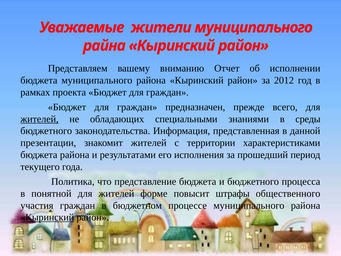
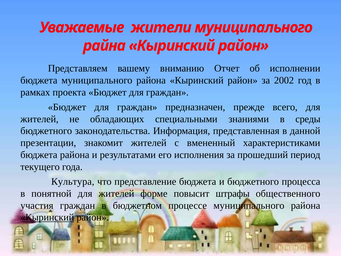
2012: 2012 -> 2002 (284, 80)
жителей underline: present -> none (39, 119)
территории: территории -> вмененный (211, 143)
Политика: Политика -> Культура (73, 181)
